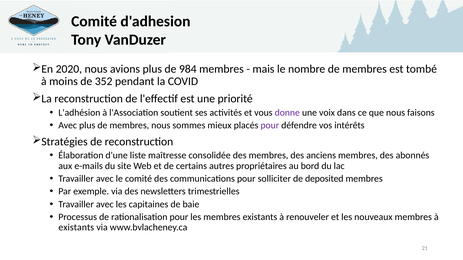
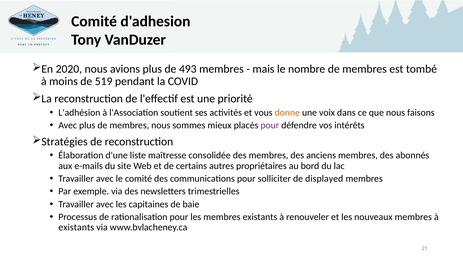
984: 984 -> 493 (188, 69)
352: 352 -> 519 (104, 82)
donne colour: purple -> orange (287, 113)
deposited: deposited -> displayed (324, 179)
